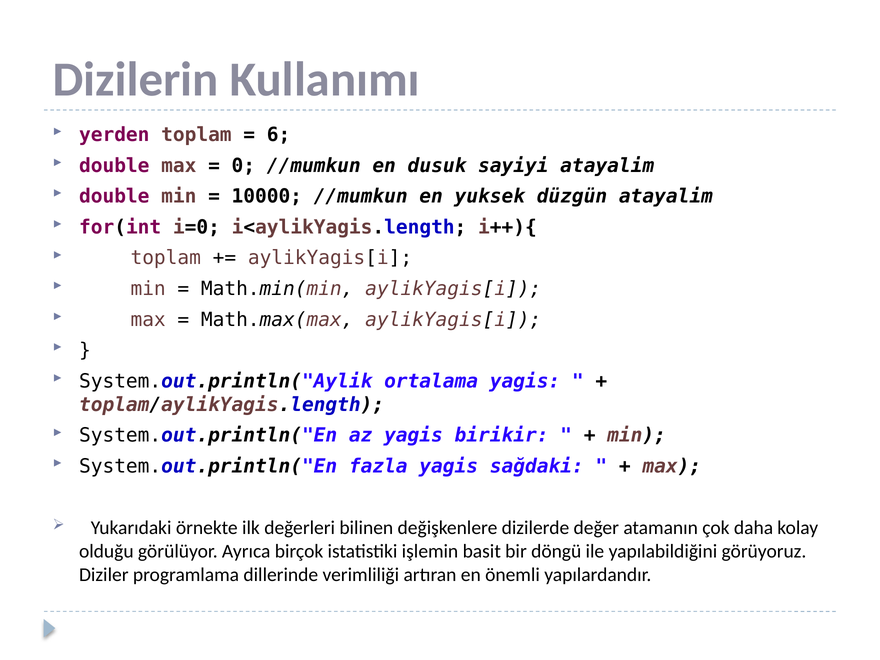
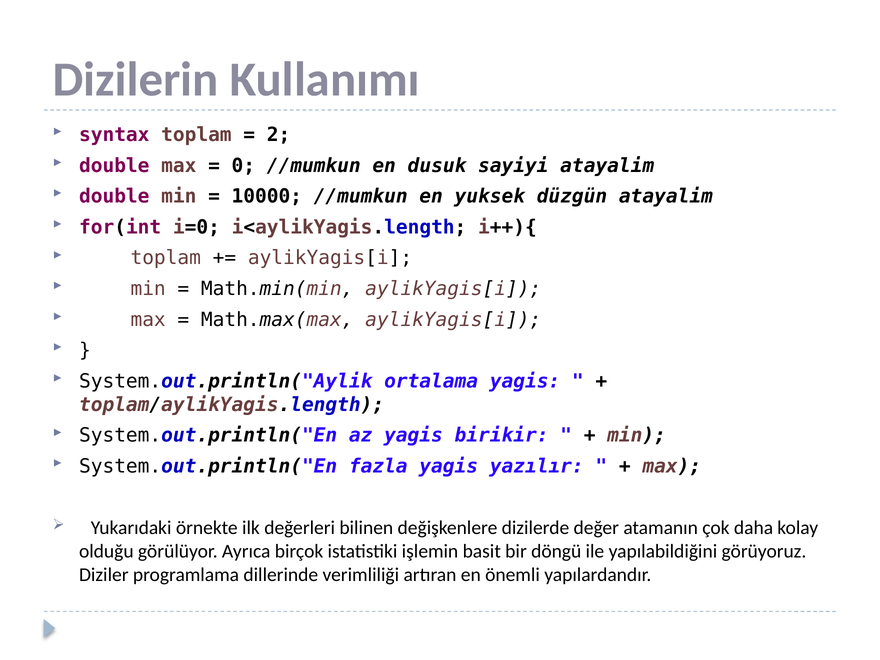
yerden: yerden -> syntax (114, 135)
6: 6 -> 2 (279, 135)
sağdaki: sağdaki -> yazılır (537, 466)
